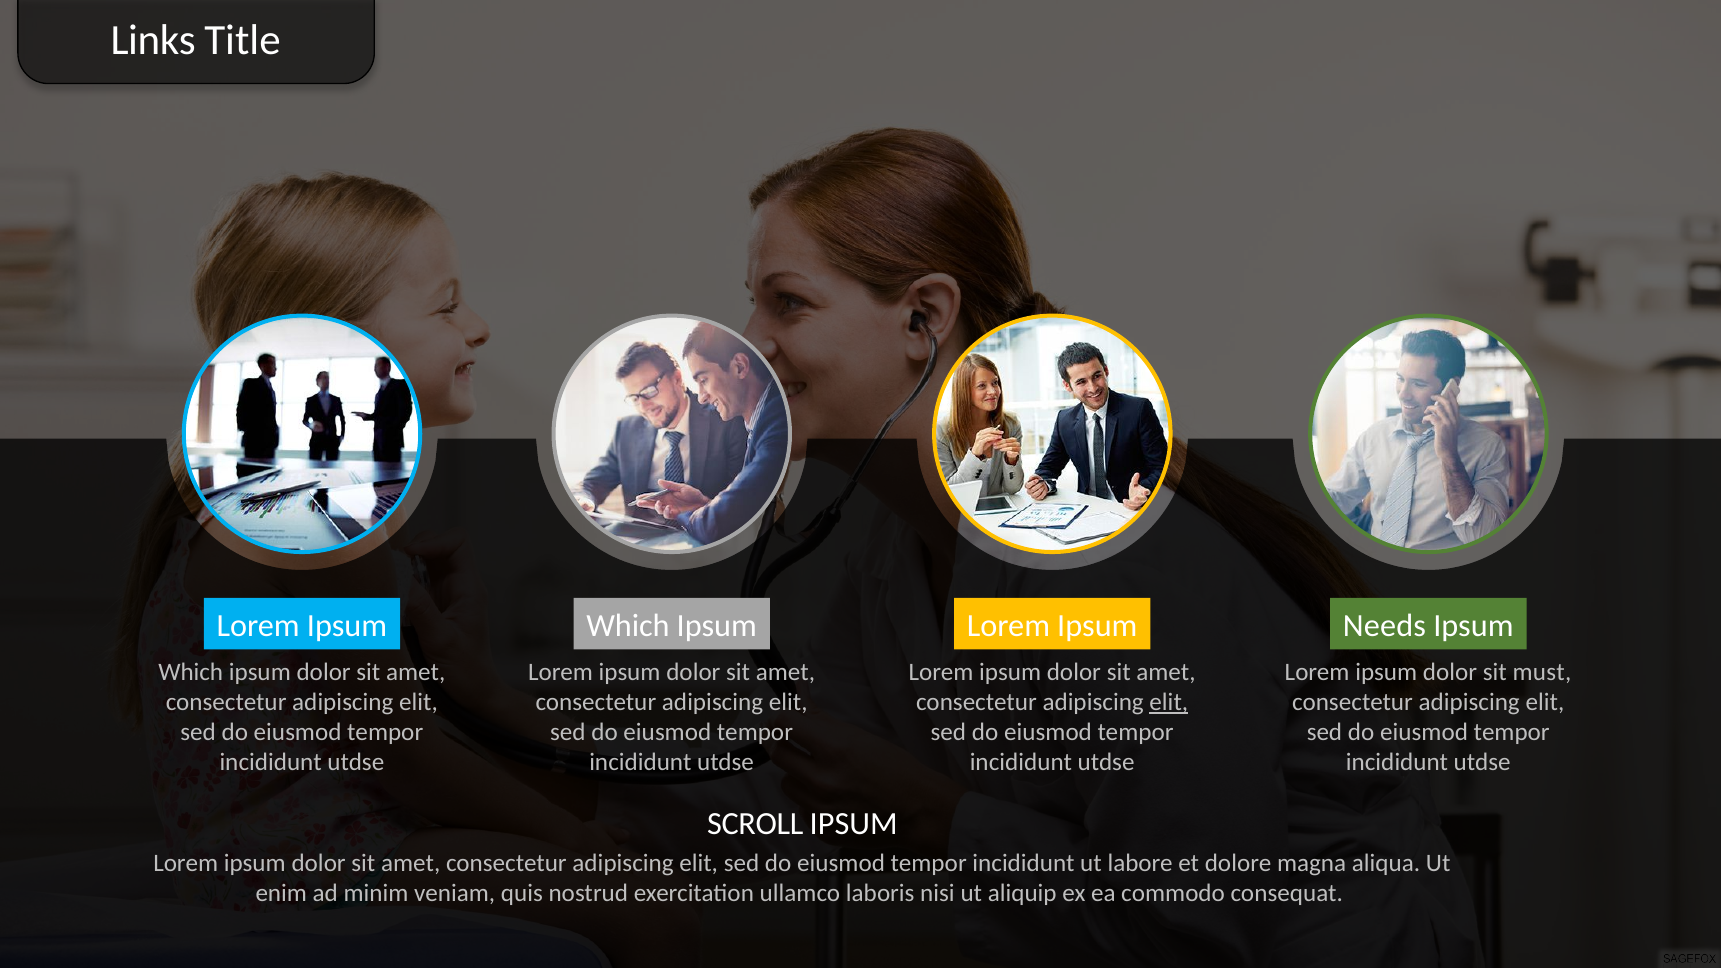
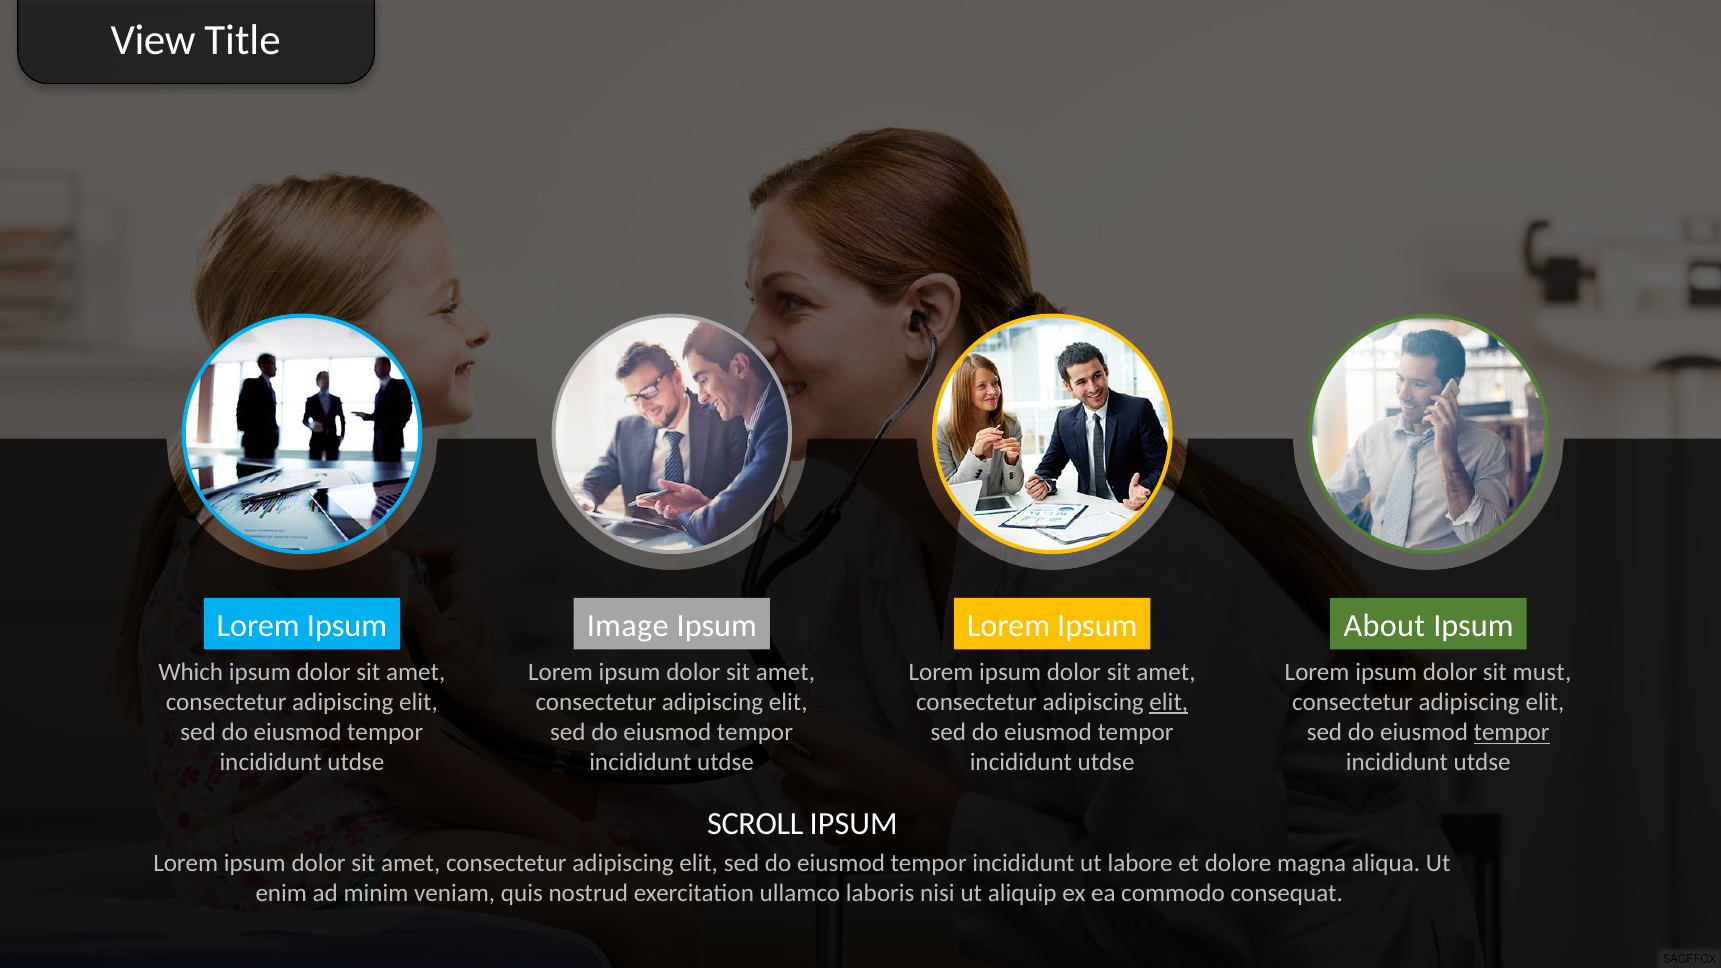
Links: Links -> View (153, 41)
Which: Which -> Image (628, 626)
Needs: Needs -> About (1384, 626)
tempor underline: none -> present (1512, 733)
